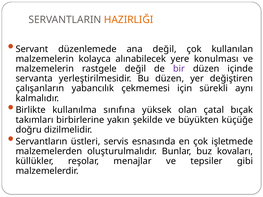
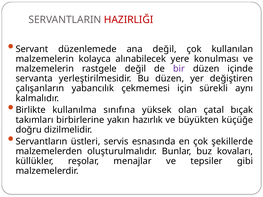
HAZIRLIĞI colour: orange -> red (129, 20)
şekilde: şekilde -> hazırlık (148, 120)
işletmede: işletmede -> şekillerde (232, 142)
